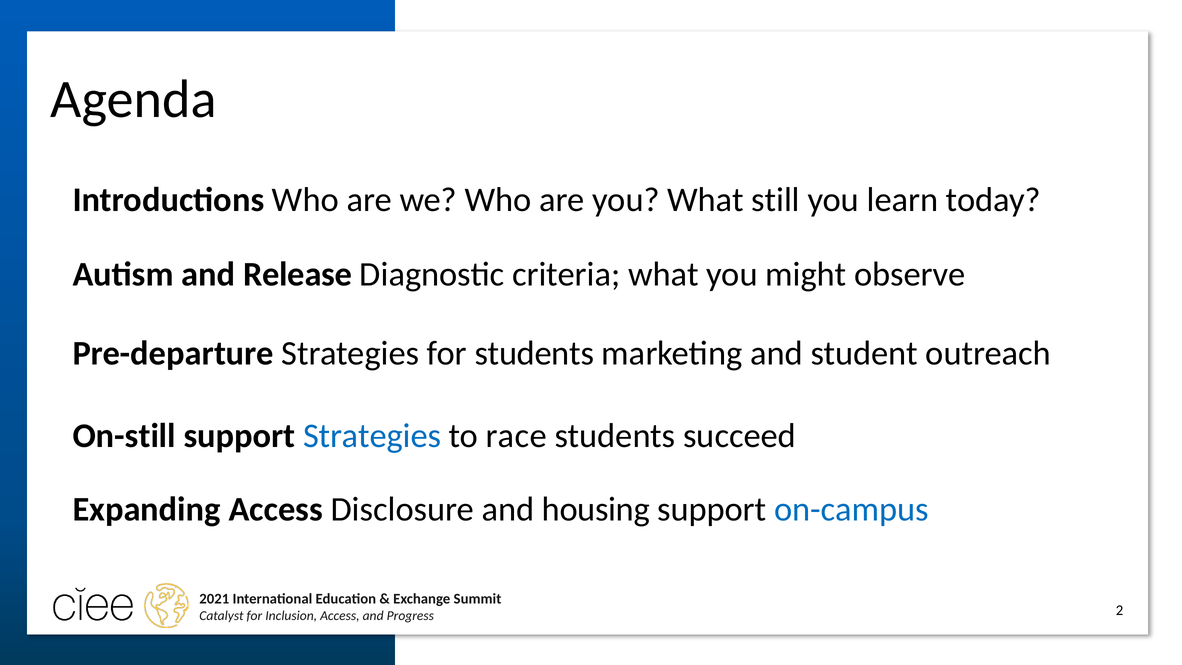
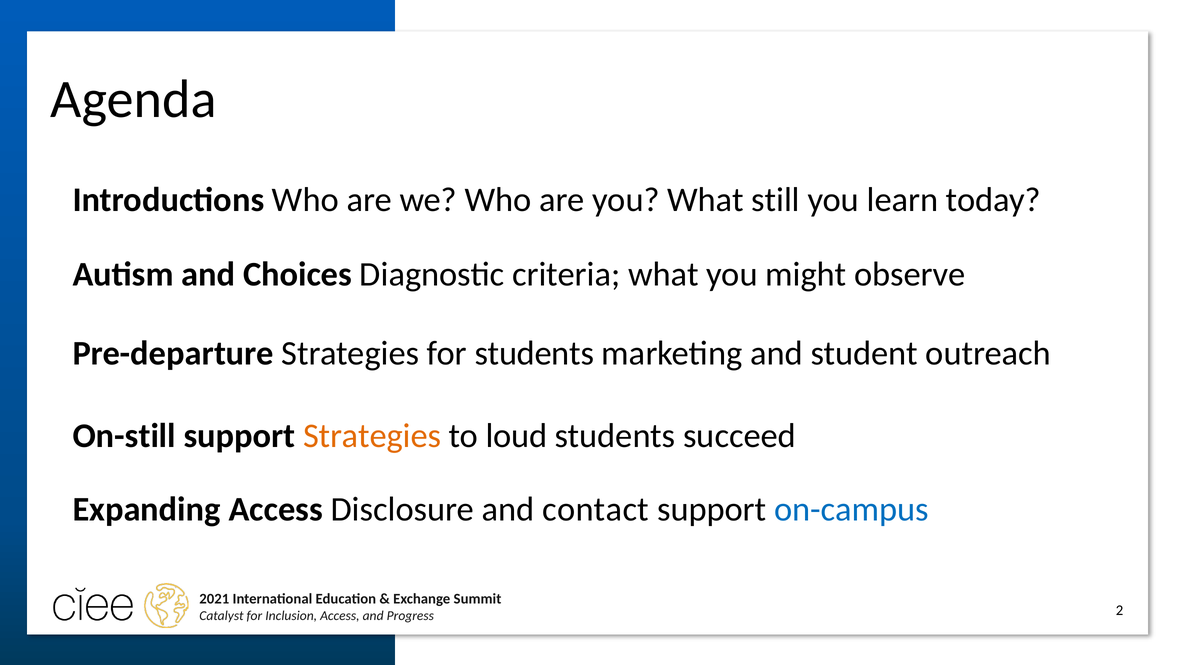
Release: Release -> Choices (298, 274)
Strategies colour: blue -> orange (372, 436)
race: race -> loud (516, 436)
housing: housing -> contact (596, 509)
